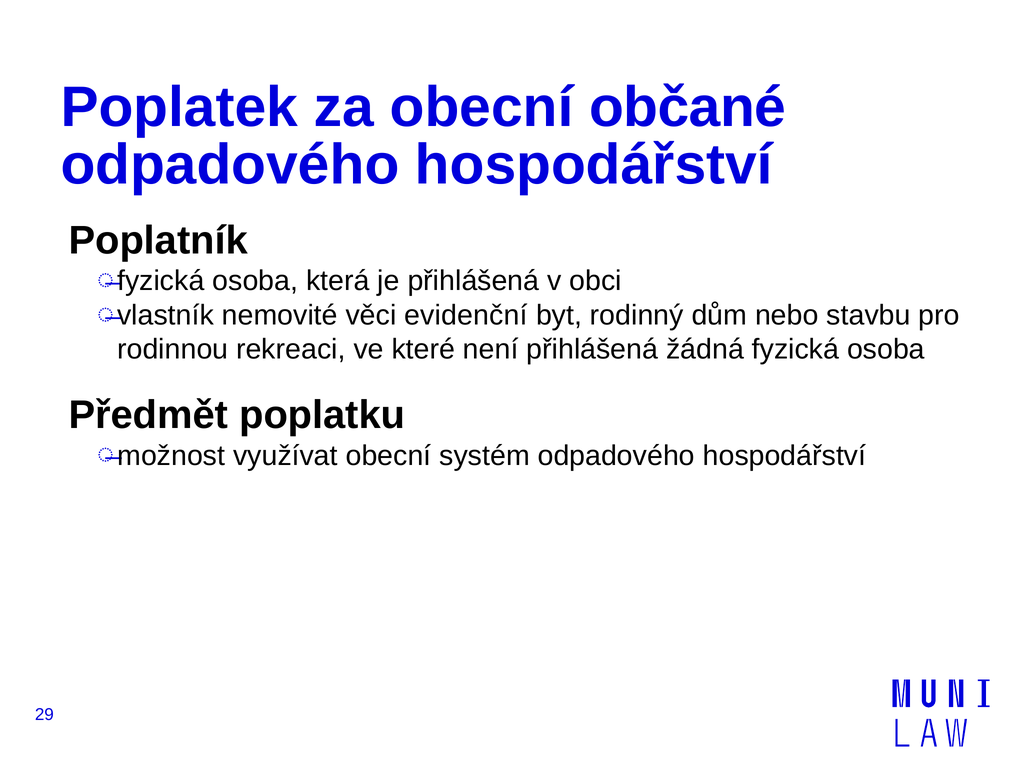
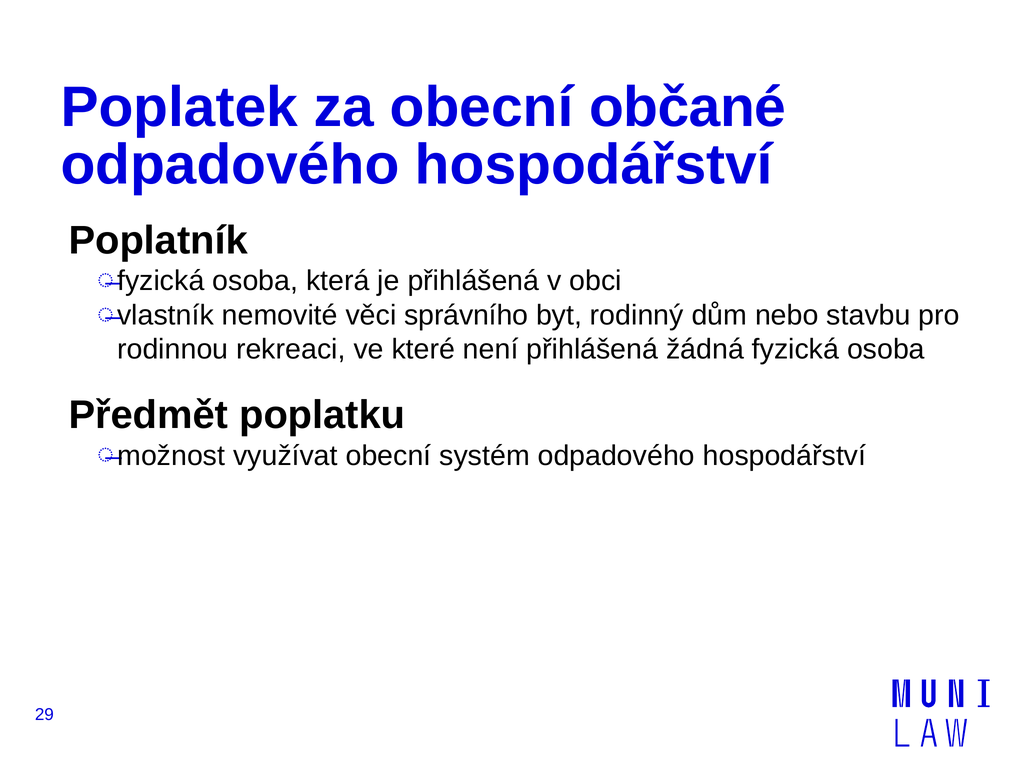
evidenční: evidenční -> správního (466, 315)
